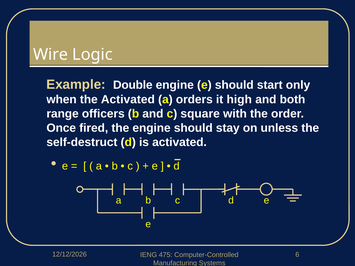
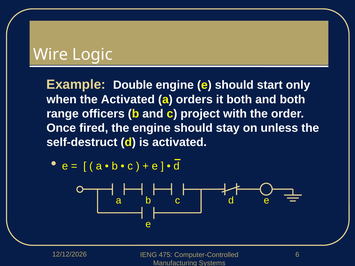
it high: high -> both (239, 100)
square: square -> project (200, 114)
